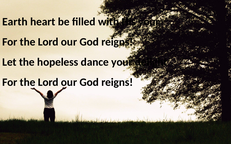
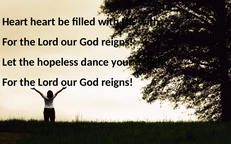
Earth: Earth -> Heart (15, 22)
His your: your -> with (149, 22)
